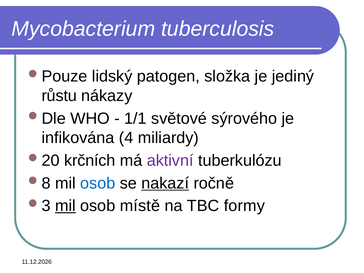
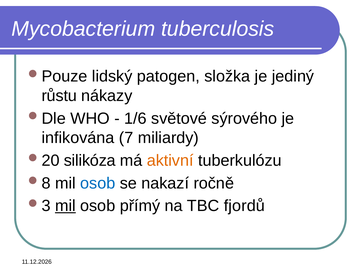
1/1: 1/1 -> 1/6 (135, 118)
4: 4 -> 7 (126, 138)
krčních: krčních -> silikóza (90, 161)
aktivní colour: purple -> orange (170, 161)
nakazí underline: present -> none (165, 183)
místě: místě -> přímý (140, 206)
formy: formy -> fjordů (244, 206)
